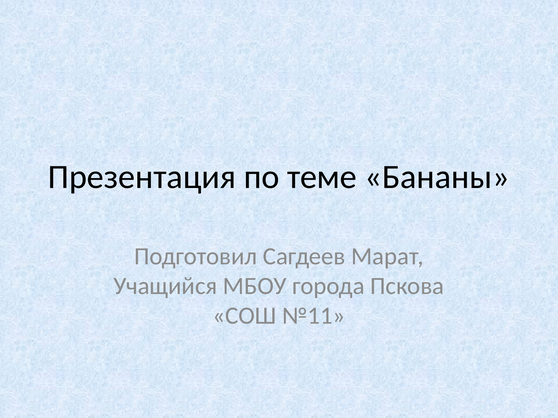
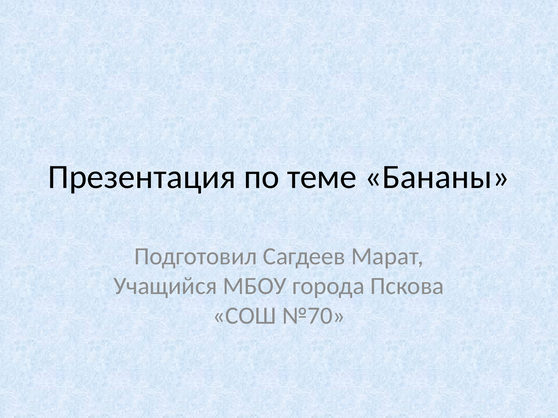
№11: №11 -> №70 (314, 316)
